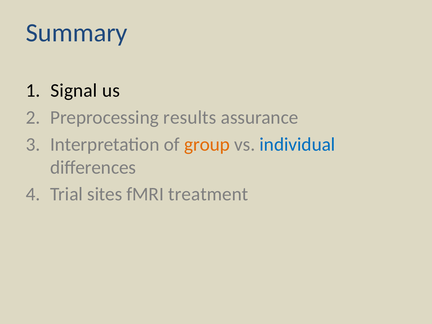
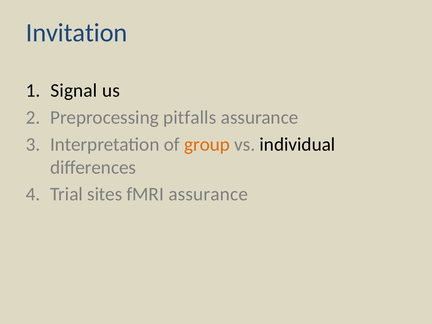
Summary: Summary -> Invitation (77, 33)
results: results -> pitfalls (190, 117)
individual colour: blue -> black (297, 144)
fMRI treatment: treatment -> assurance (208, 194)
